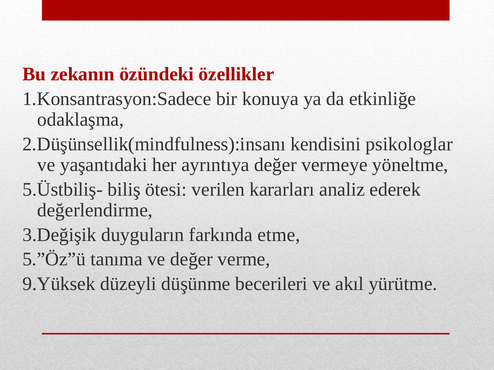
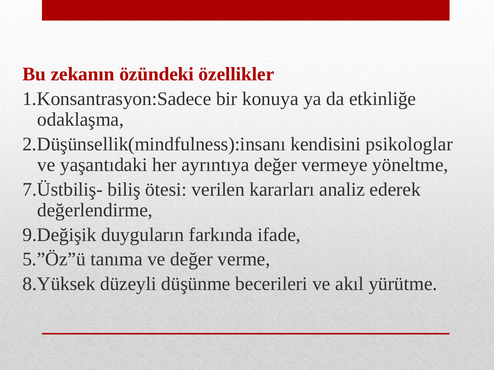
5.Üstbiliş-: 5.Üstbiliş- -> 7.Üstbiliş- (63, 190)
3.Değişik: 3.Değişik -> 9.Değişik (59, 235)
etme: etme -> ifade (279, 235)
9.Yüksek: 9.Yüksek -> 8.Yüksek (59, 284)
